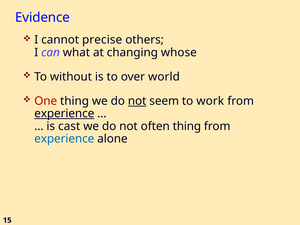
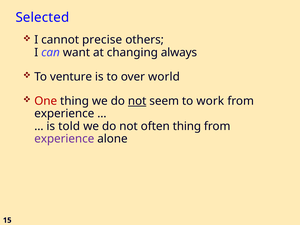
Evidence: Evidence -> Selected (42, 18)
what: what -> want (76, 52)
whose: whose -> always (179, 52)
without: without -> venture (71, 77)
experience underline: present -> none (64, 114)
cast: cast -> told (69, 126)
experience colour: blue -> purple (64, 139)
